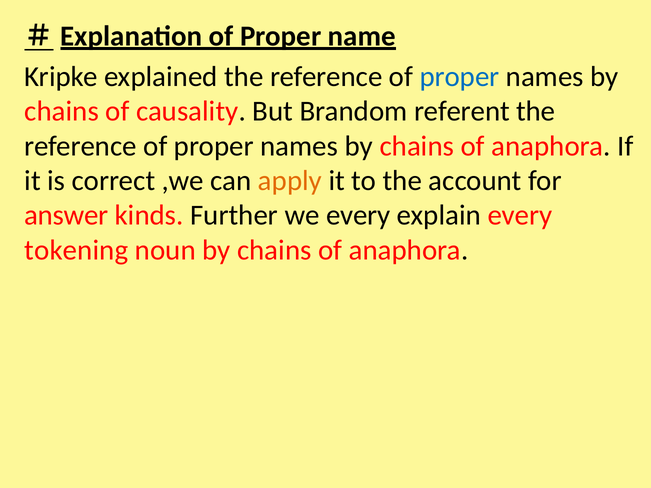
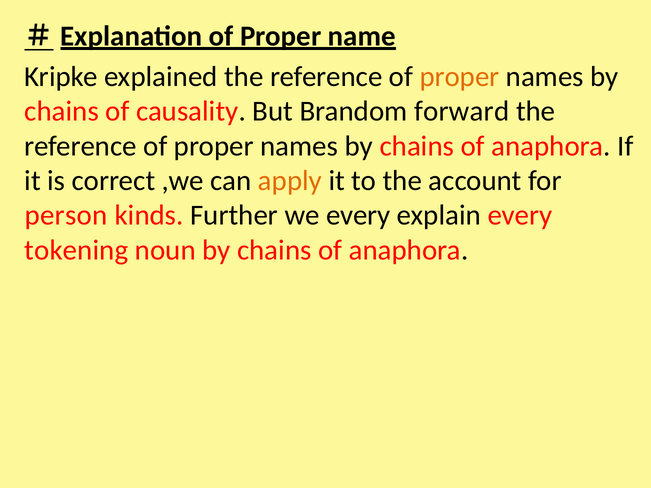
proper colour: blue -> orange (460, 77)
referent: referent -> forward (462, 111)
answer: answer -> person (66, 216)
